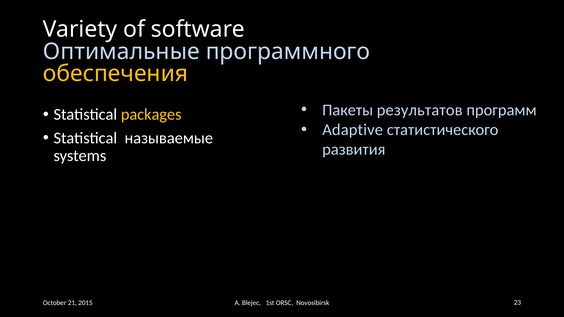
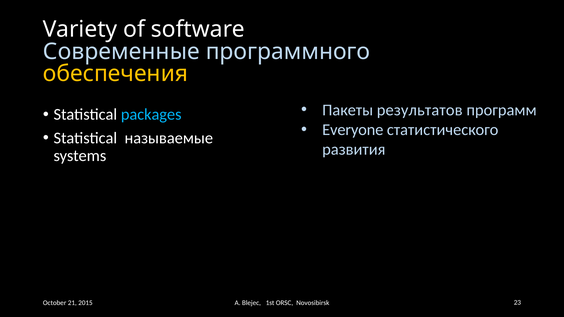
Оптимальные: Оптимальные -> Современные (121, 52)
packages colour: yellow -> light blue (151, 115)
Adaptive: Adaptive -> Everyone (353, 130)
